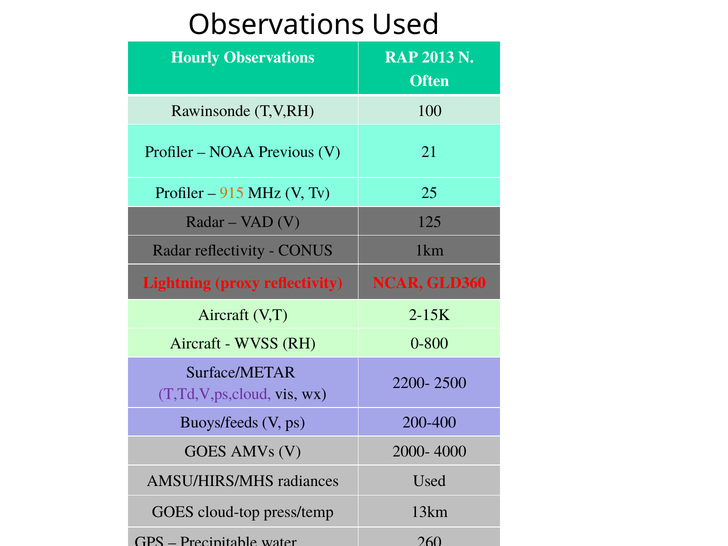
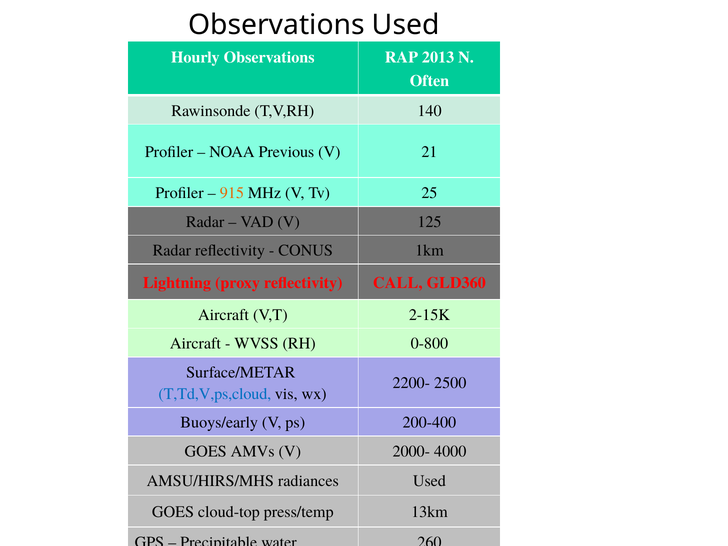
100: 100 -> 140 (429, 111)
NCAR: NCAR -> CALL (398, 283)
T,Td,V,ps,cloud colour: purple -> blue (215, 394)
Buoys/feeds: Buoys/feeds -> Buoys/early (219, 423)
